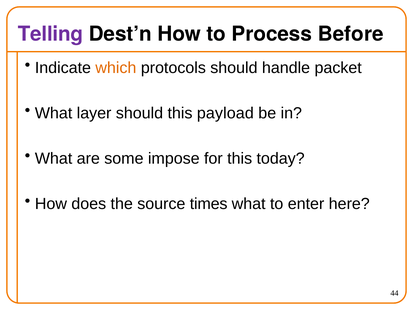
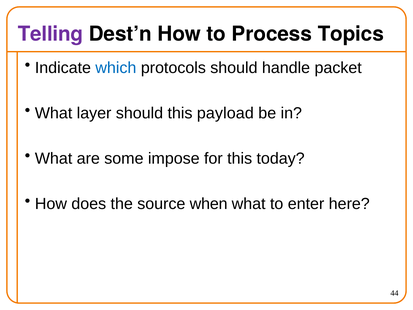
Before: Before -> Topics (351, 34)
which colour: orange -> blue (116, 68)
times: times -> when (209, 204)
